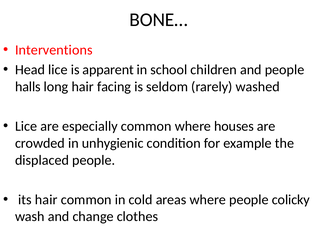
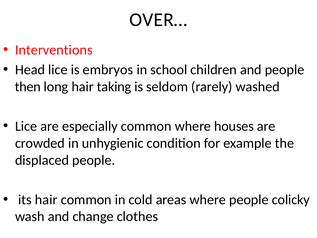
BONE…: BONE… -> OVER… (158, 20)
apparent: apparent -> embryos (108, 70)
halls: halls -> then (28, 87)
facing: facing -> taking (114, 87)
